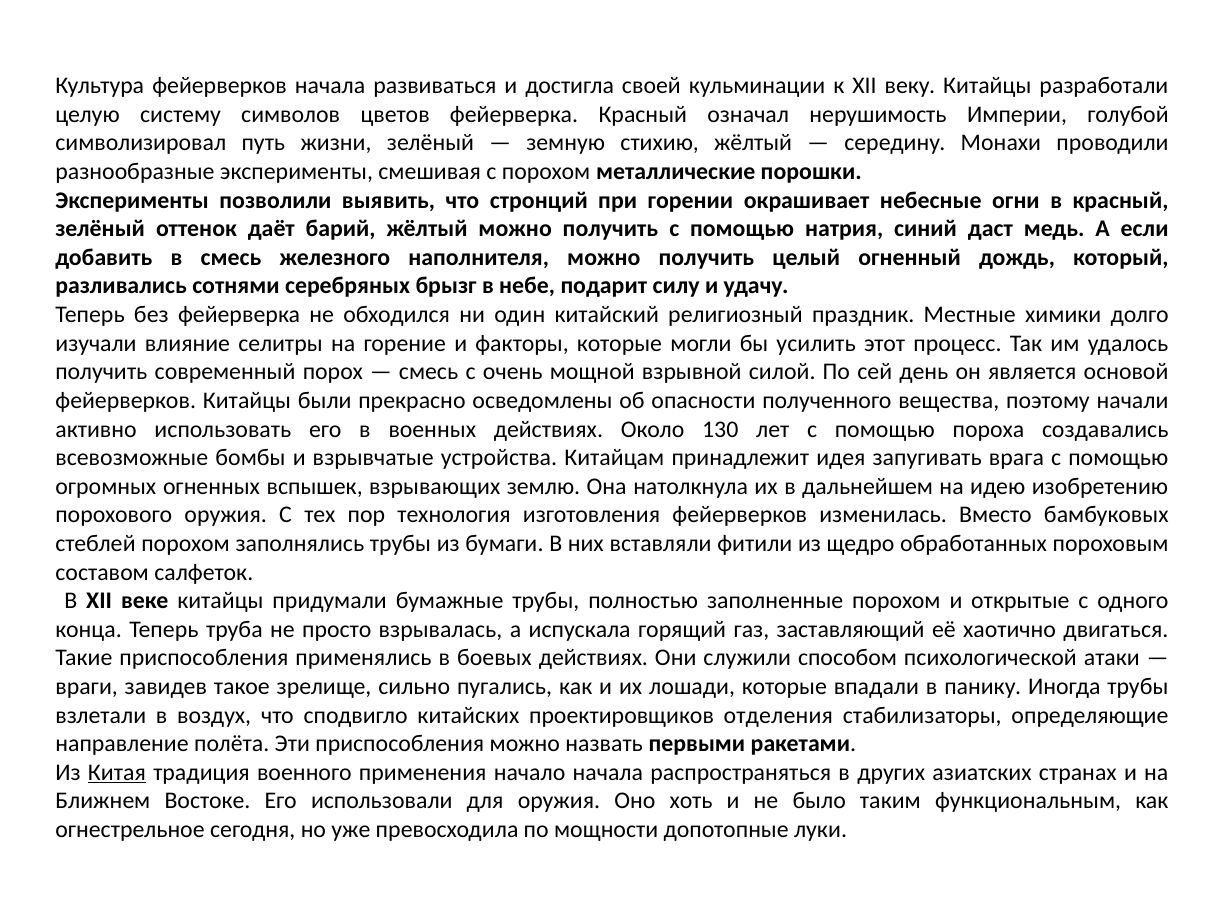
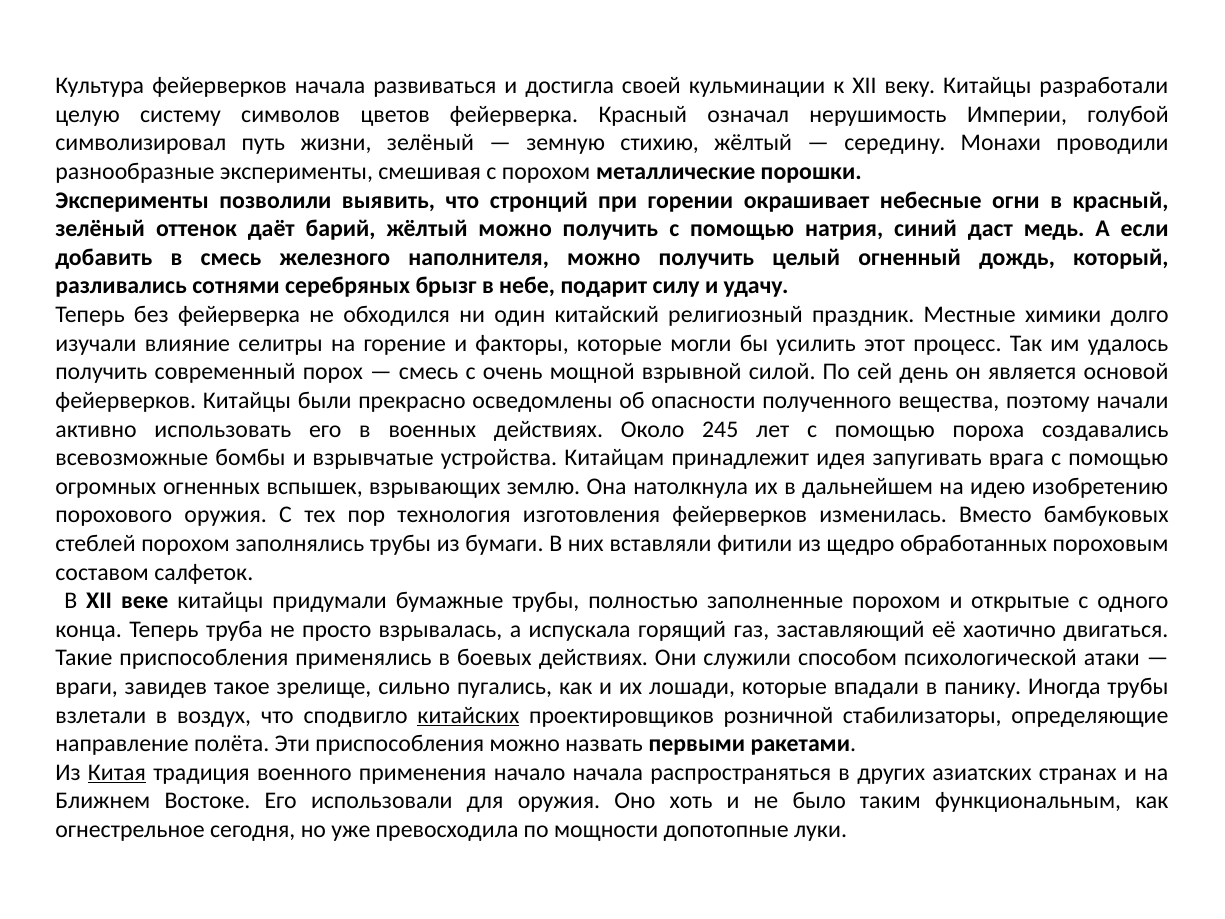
130: 130 -> 245 (720, 429)
китайских underline: none -> present (468, 715)
отделения: отделения -> розничной (778, 715)
